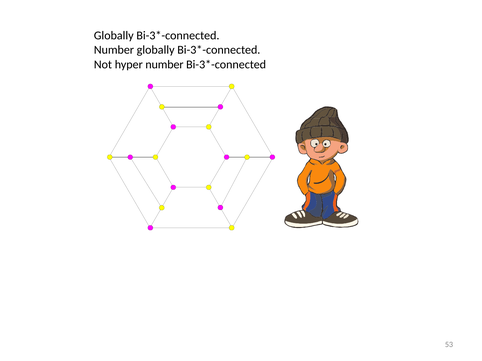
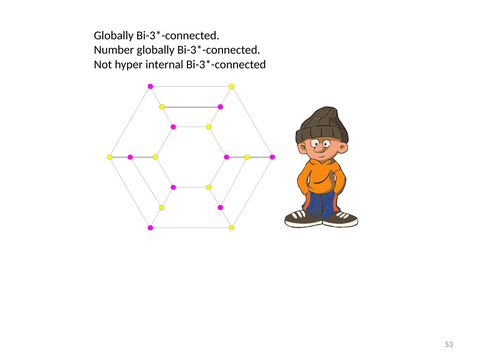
hyper number: number -> internal (164, 64)
